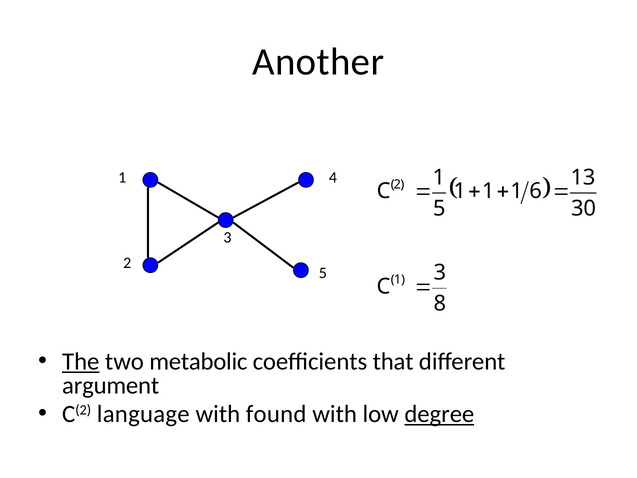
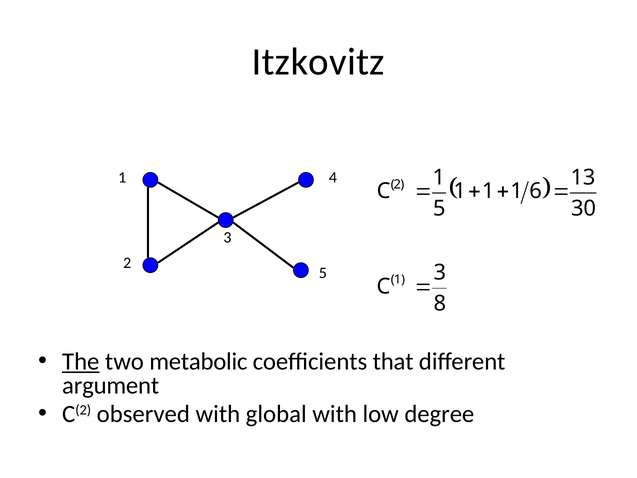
Another: Another -> Itzkovitz (318, 62)
language: language -> observed (143, 414)
found: found -> global (276, 414)
degree underline: present -> none (439, 414)
